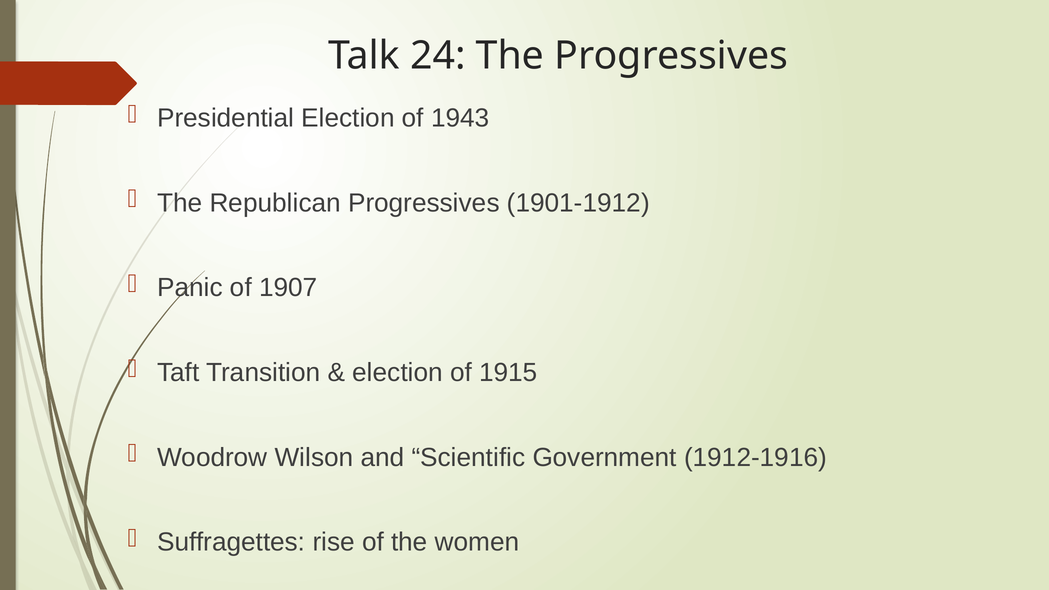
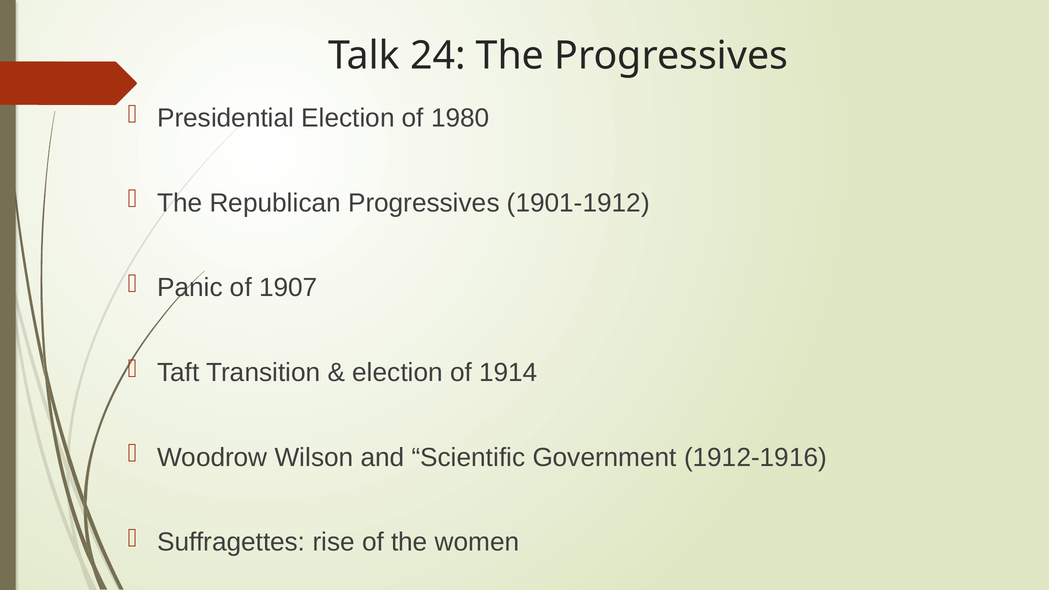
1943: 1943 -> 1980 (460, 118)
1915: 1915 -> 1914 (508, 373)
